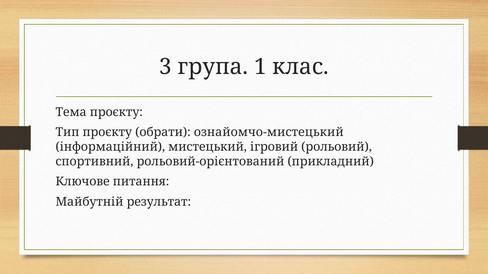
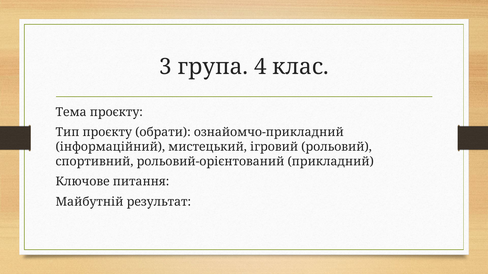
1: 1 -> 4 (260, 67)
ознайомчо-мистецький: ознайомчо-мистецький -> ознайомчо-прикладний (269, 132)
